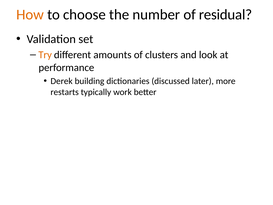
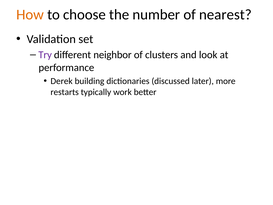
residual: residual -> nearest (225, 15)
Try colour: orange -> purple (45, 55)
amounts: amounts -> neighbor (112, 55)
